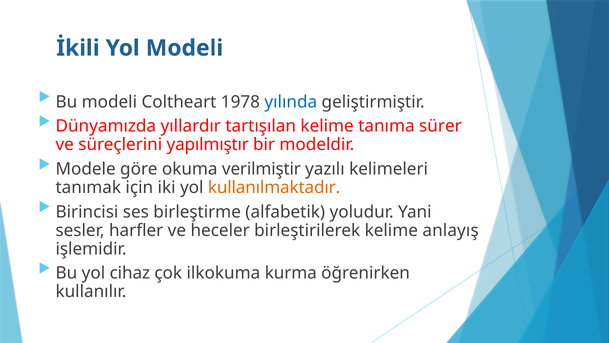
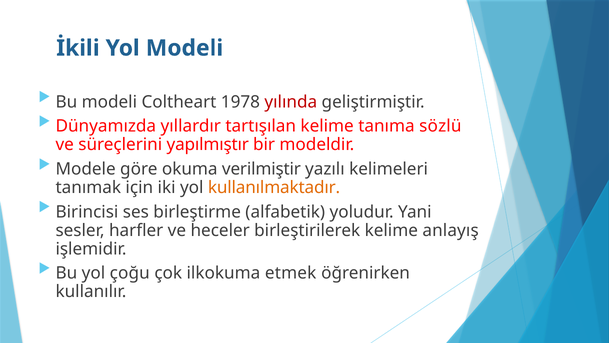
yılında colour: blue -> red (291, 102)
sürer: sürer -> sözlü (440, 126)
cihaz: cihaz -> çoğu (130, 273)
kurma: kurma -> etmek (291, 273)
